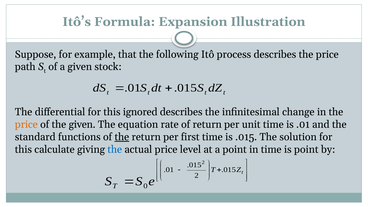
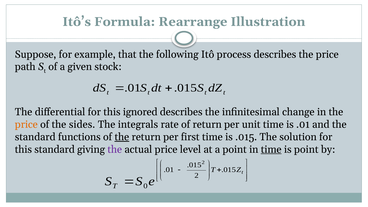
Expansion: Expansion -> Rearrange (193, 22)
the given: given -> sides (82, 124)
equation: equation -> integrals (138, 124)
this calculate: calculate -> standard (55, 149)
the colour: blue -> purple (115, 149)
time underline: none -> present (271, 149)
